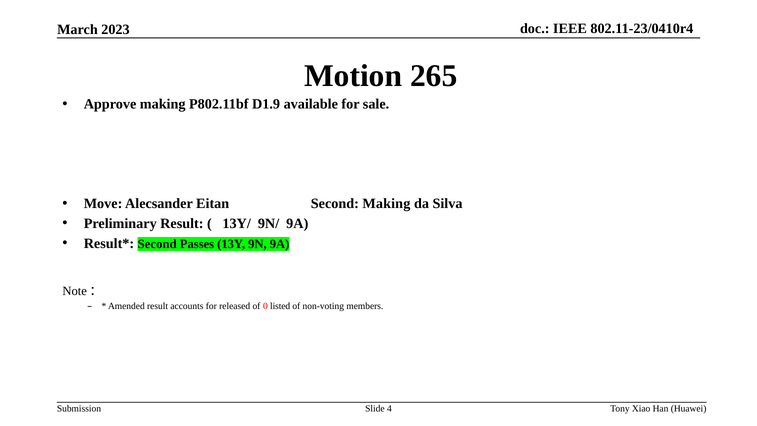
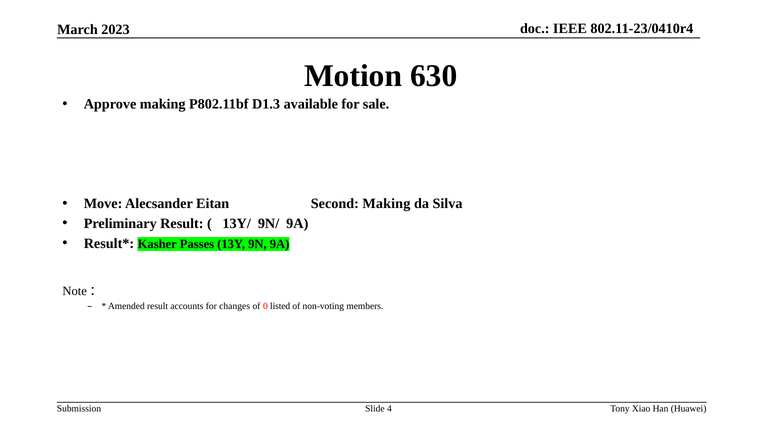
265: 265 -> 630 (434, 76)
D1.9: D1.9 -> D1.3 (266, 104)
Second: Second -> Kasher (157, 244)
released: released -> changes (235, 306)
